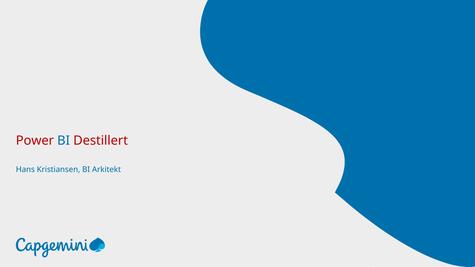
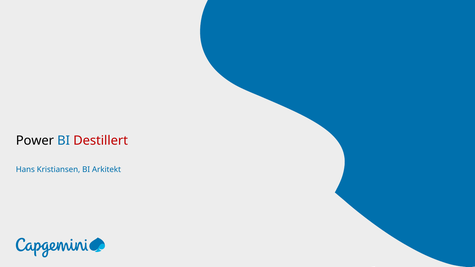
Power colour: red -> black (35, 141)
